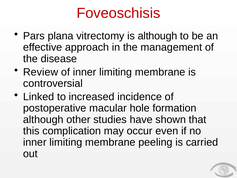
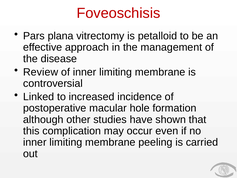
is although: although -> petalloid (157, 36)
